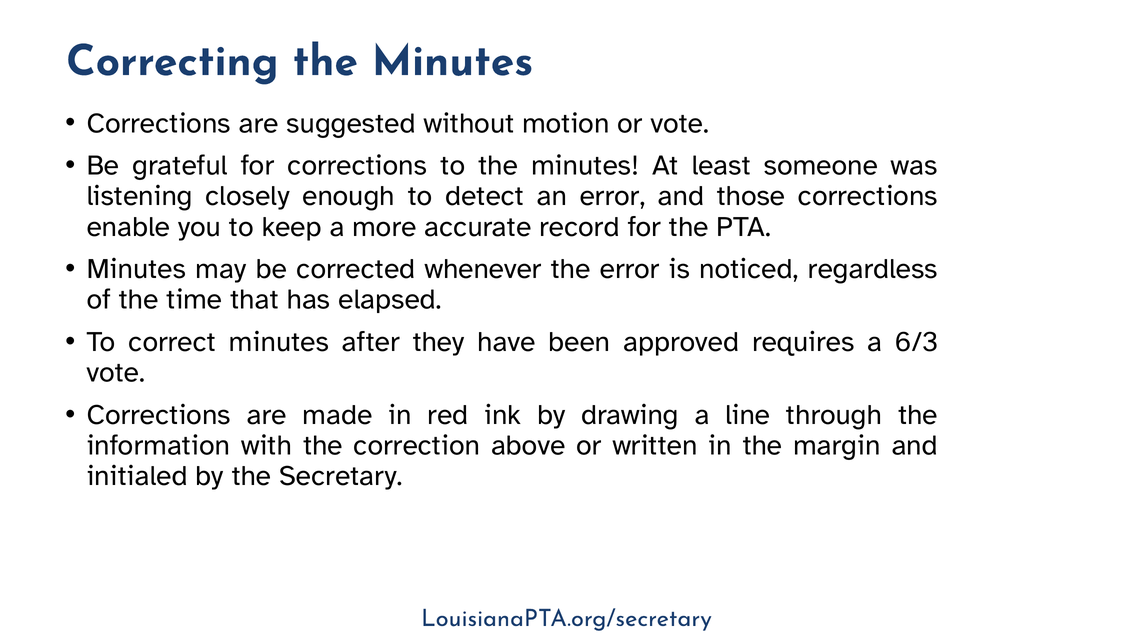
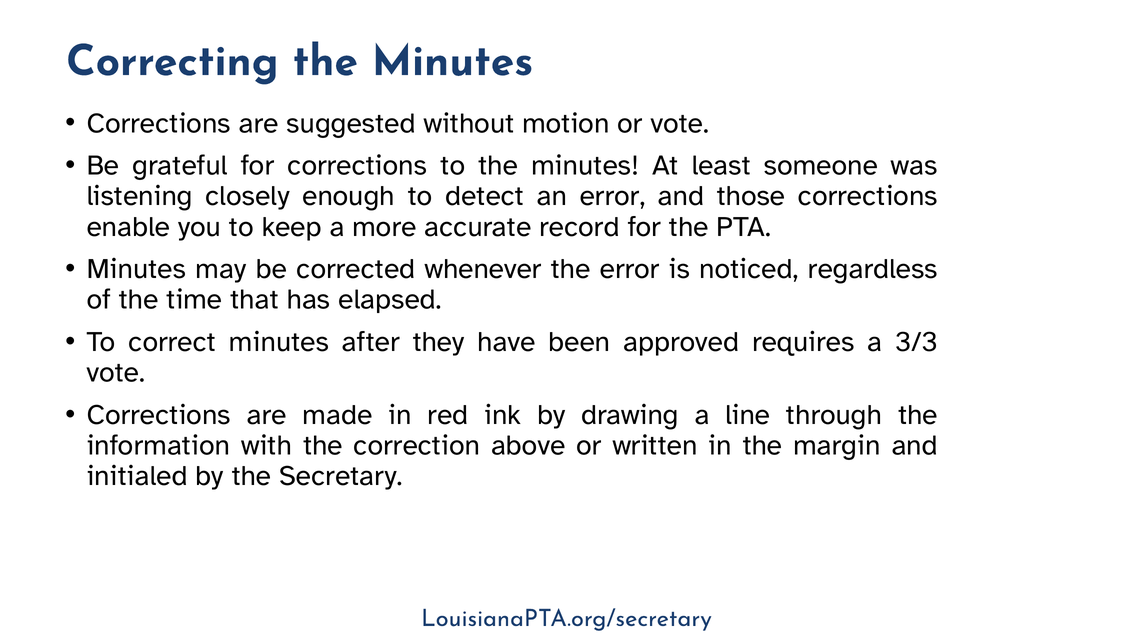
6/3: 6/3 -> 3/3 (917, 342)
